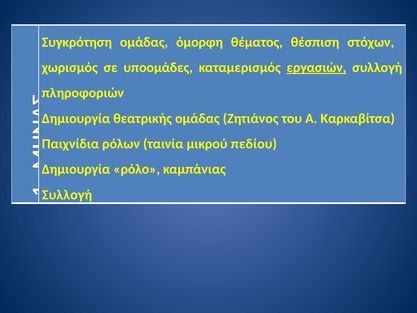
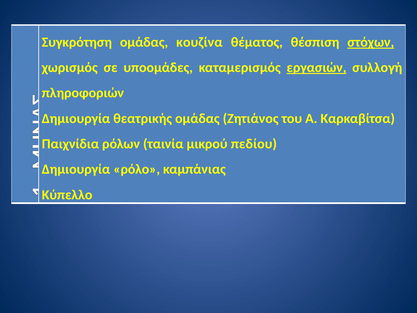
όμορφη: όμορφη -> κουζίνα (199, 42)
στόχων underline: none -> present (371, 42)
Συλλογή: Συλλογή -> Κύπελλο (67, 195)
